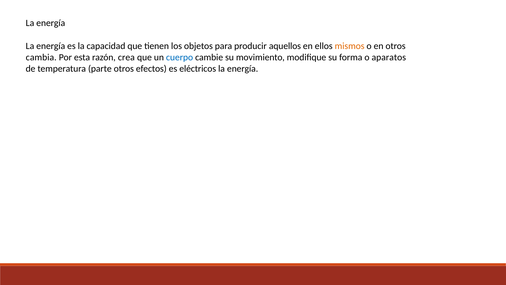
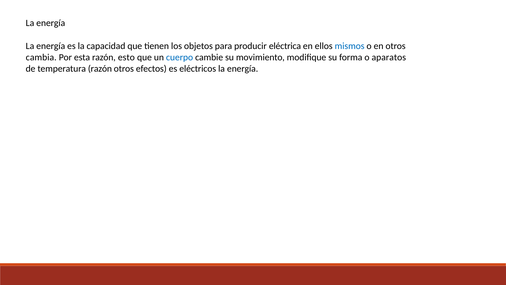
aquellos: aquellos -> eléctrica (285, 46)
mismos colour: orange -> blue (350, 46)
crea: crea -> esto (126, 57)
temperatura parte: parte -> razón (100, 69)
